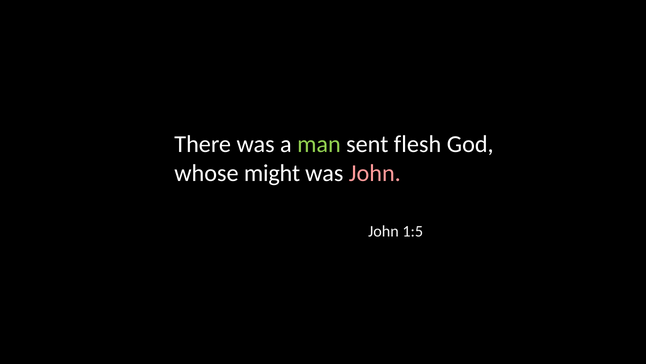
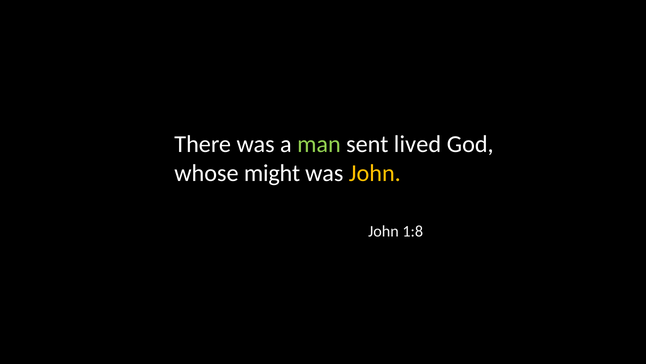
flesh: flesh -> lived (418, 144)
John colour: pink -> yellow (375, 173)
1:5: 1:5 -> 1:8 (413, 231)
